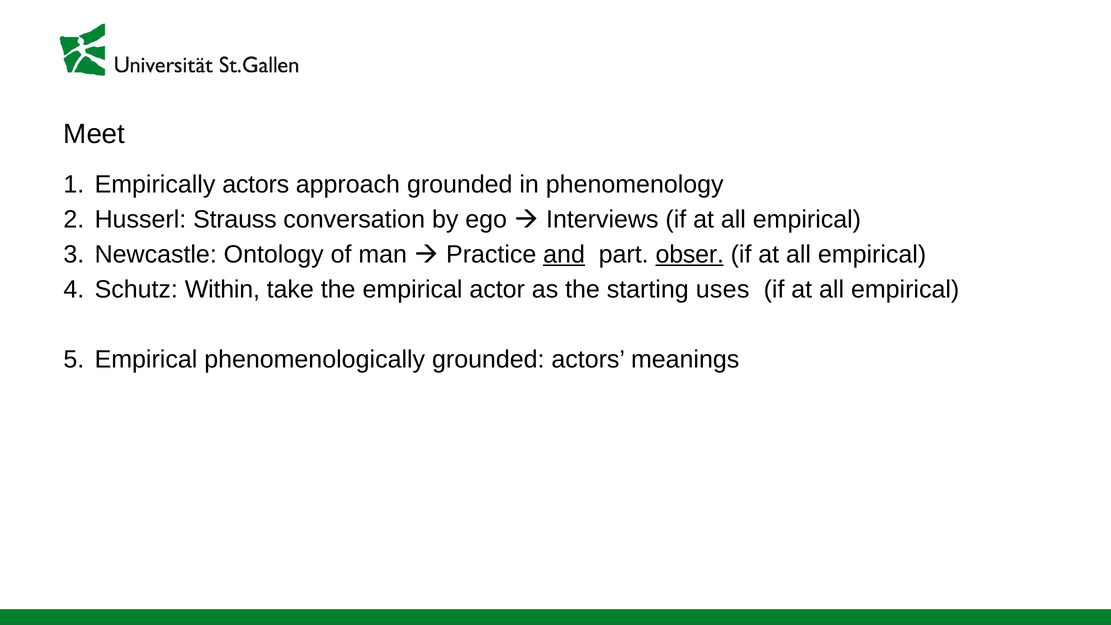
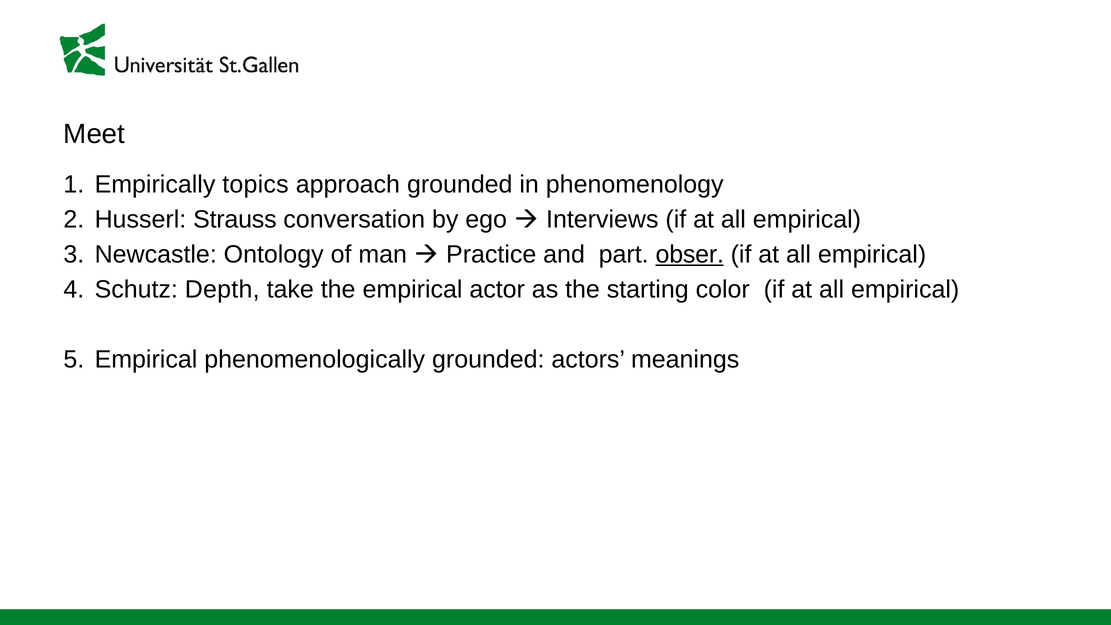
Empirically actors: actors -> topics (255, 184)
and underline: present -> none (564, 254)
Within: Within -> Depth (222, 289)
uses: uses -> color (723, 289)
